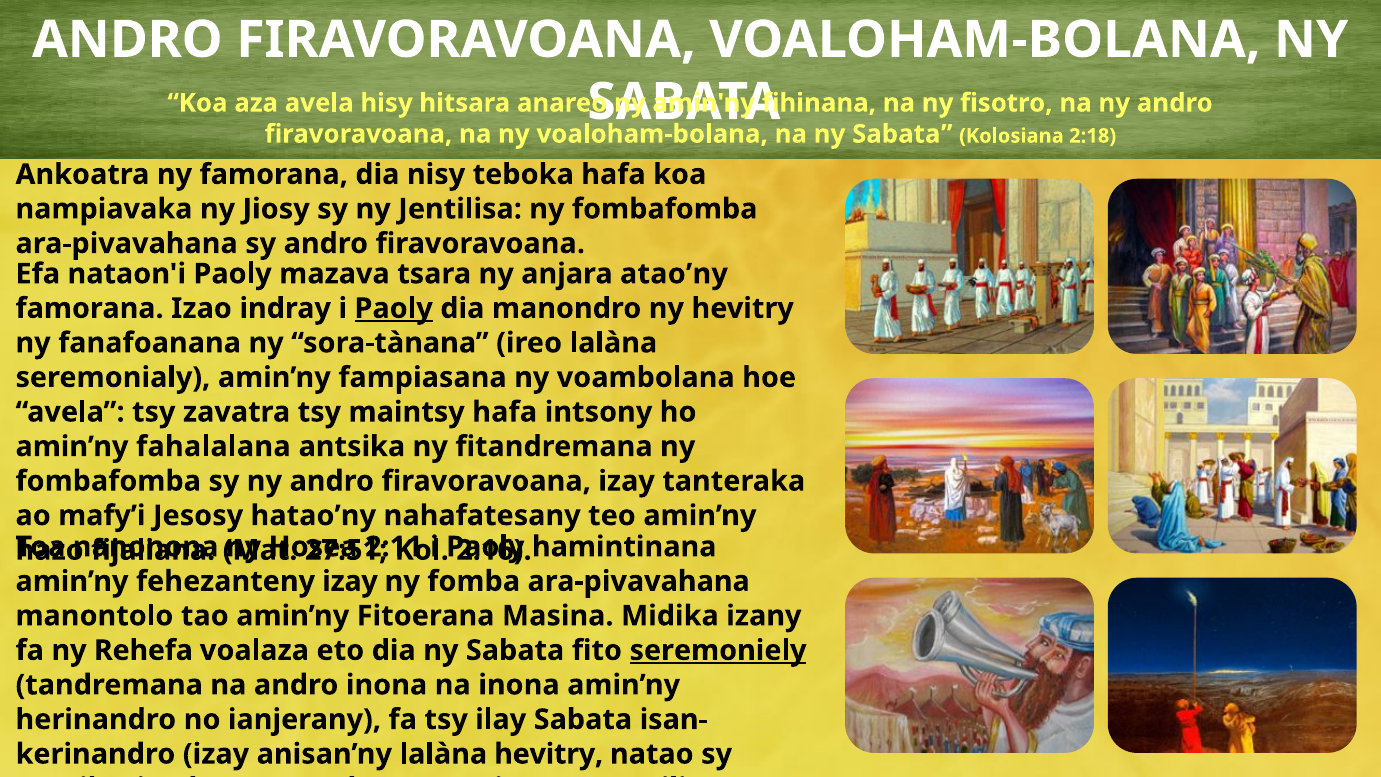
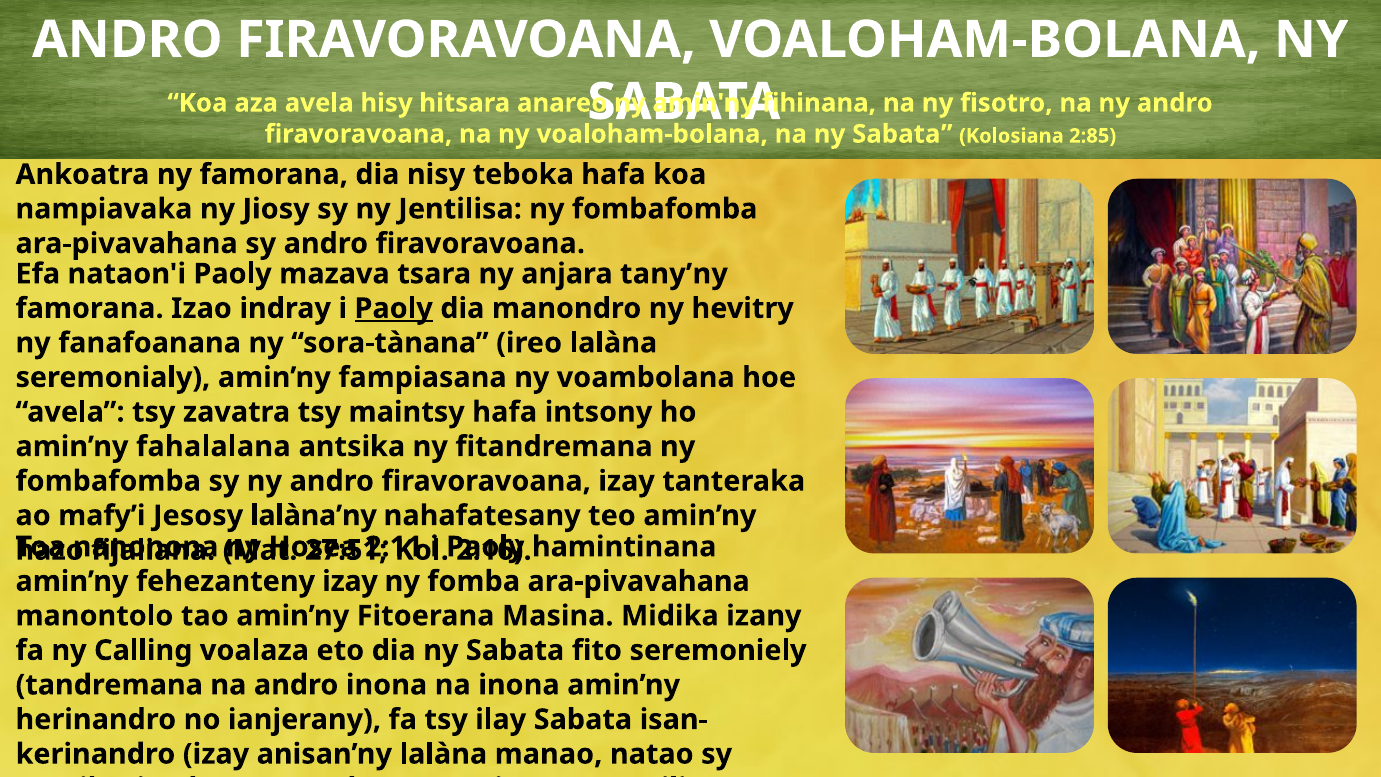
2:18: 2:18 -> 2:85 (1093, 136)
atao’ny: atao’ny -> tany’ny (674, 274)
hatao’ny: hatao’ny -> lalàna’ny (313, 516)
Rehefa: Rehefa -> Calling (143, 650)
seremoniely underline: present -> none (718, 650)
lalàna hevitry: hevitry -> manao (549, 754)
